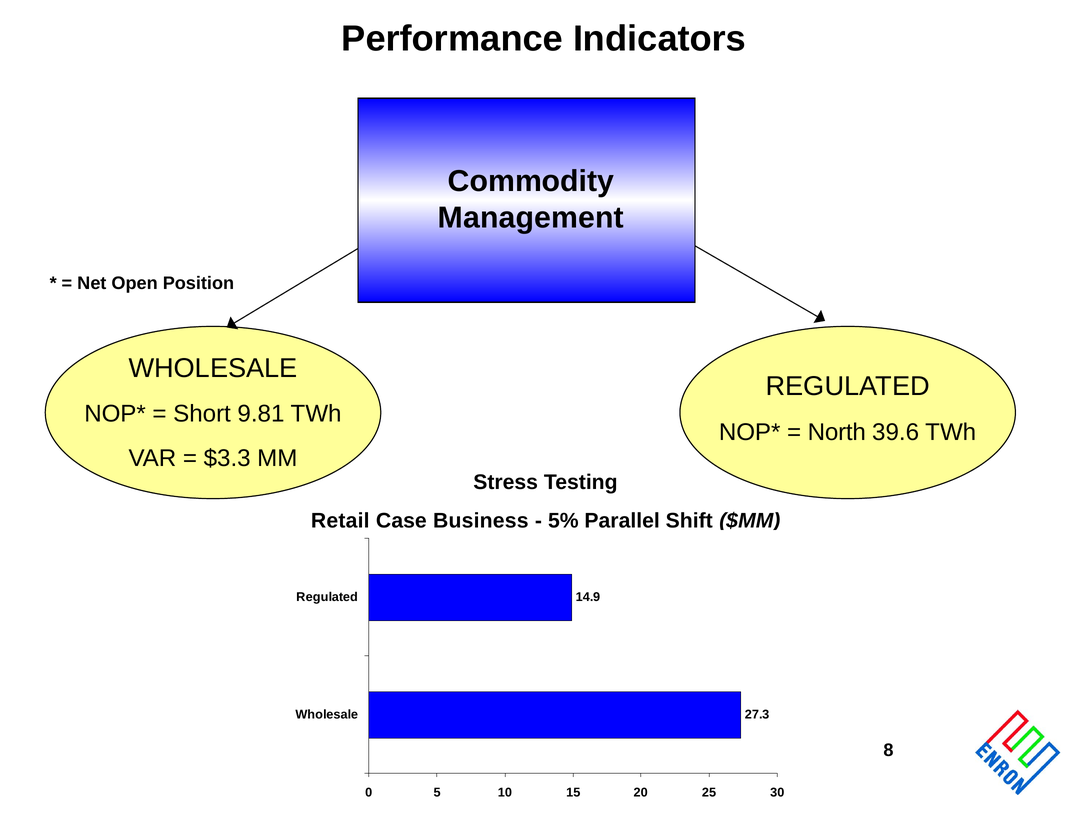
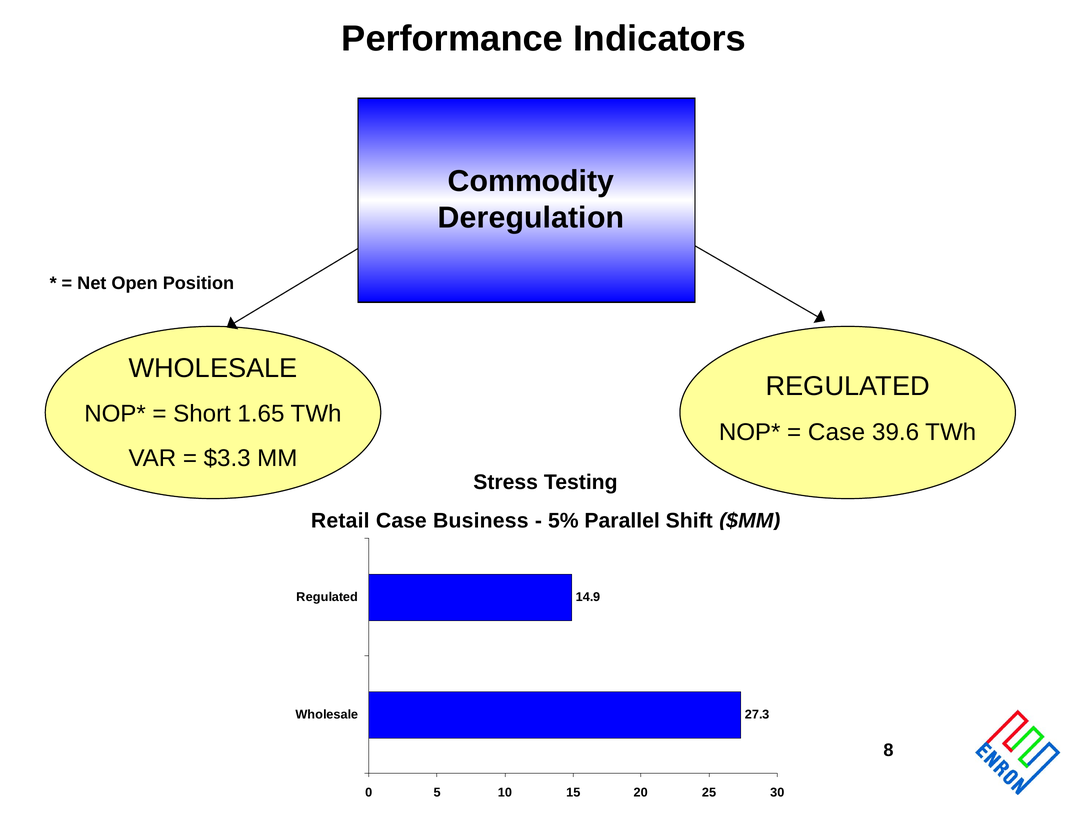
Management: Management -> Deregulation (531, 218)
9.81: 9.81 -> 1.65 (261, 414)
North: North -> Case (837, 432)
